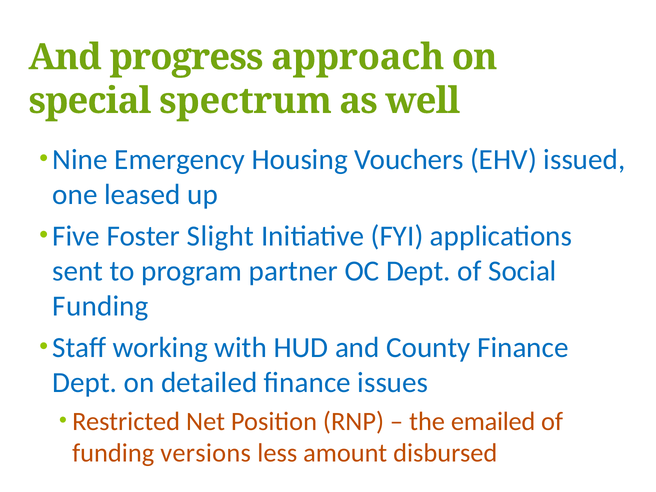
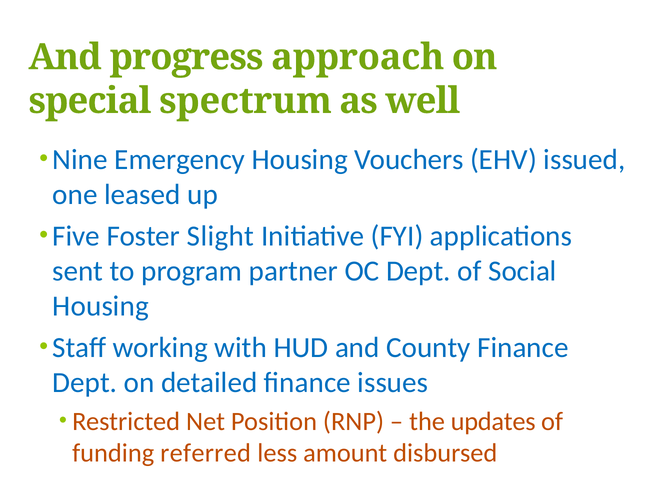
Funding: Funding -> Housing (101, 306)
emailed: emailed -> updates (493, 422)
versions: versions -> referred (206, 453)
